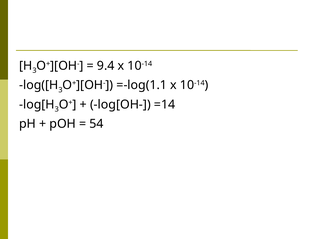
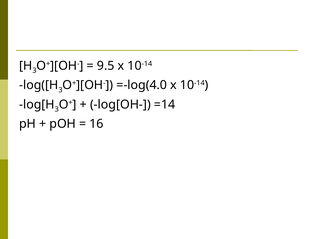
9.4: 9.4 -> 9.5 (106, 66)
=-log(1.1: =-log(1.1 -> =-log(4.0 (142, 85)
54: 54 -> 16 (96, 124)
